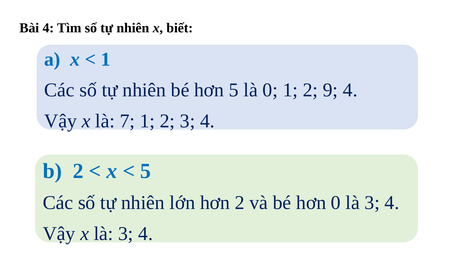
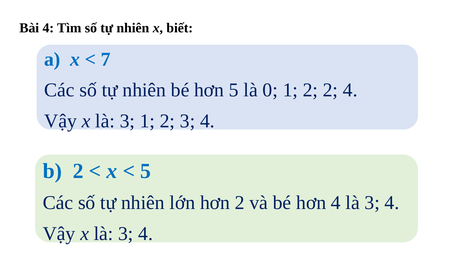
1: 1 -> 7 (106, 59)
2 9: 9 -> 2 (330, 90)
7: 7 -> 3 (127, 121)
hơn 0: 0 -> 4 (336, 203)
